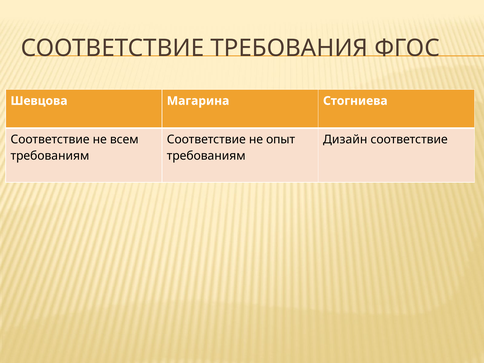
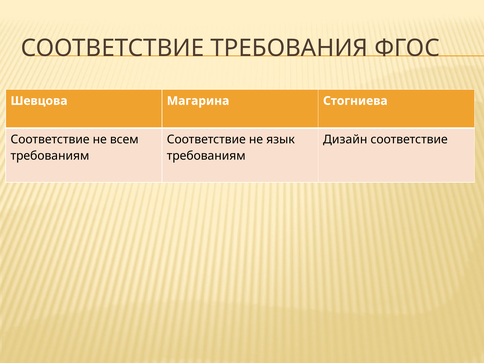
опыт: опыт -> язык (280, 139)
